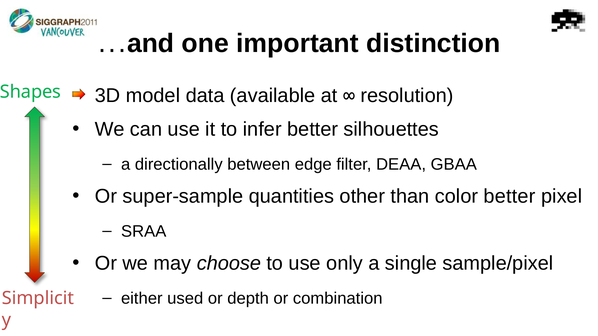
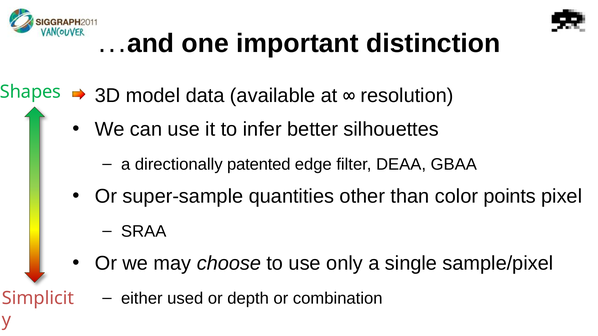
between: between -> patented (259, 164)
color better: better -> points (510, 197)
